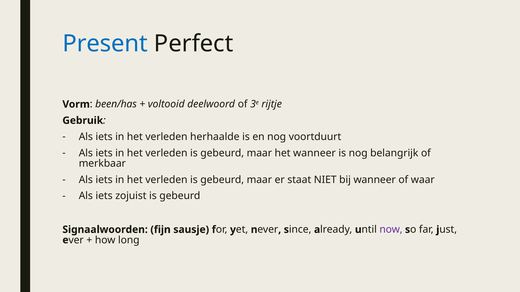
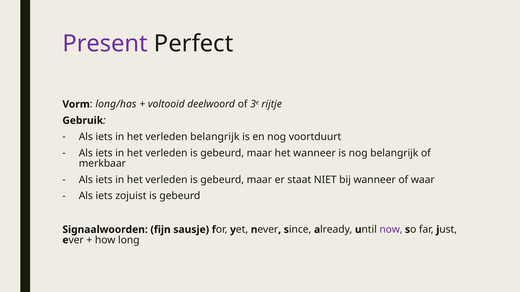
Present colour: blue -> purple (105, 44)
been/has: been/has -> long/has (116, 104)
verleden herhaalde: herhaalde -> belangrijk (215, 137)
